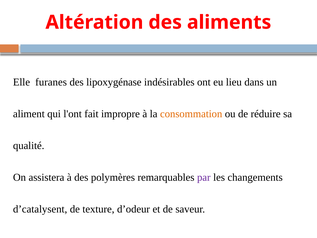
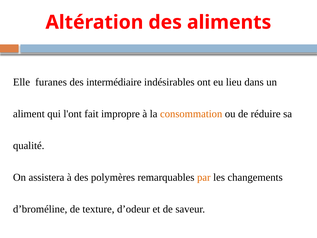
lipoxygénase: lipoxygénase -> intermédiaire (114, 82)
par colour: purple -> orange (204, 177)
d’catalysent: d’catalysent -> d’broméline (40, 209)
